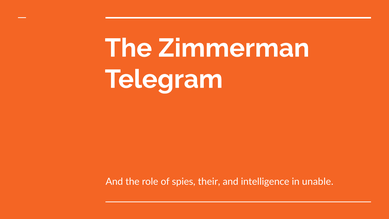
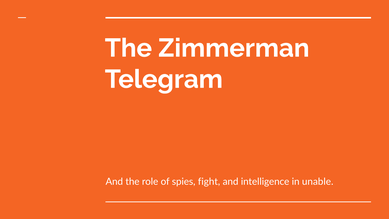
their: their -> fight (209, 182)
